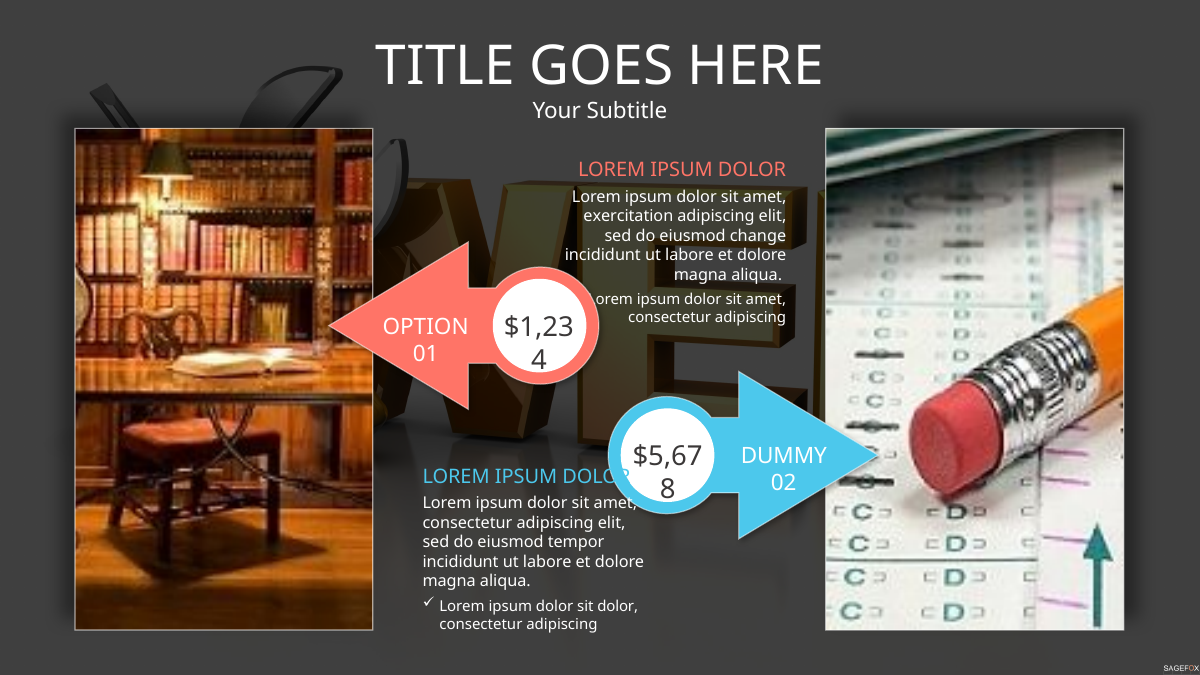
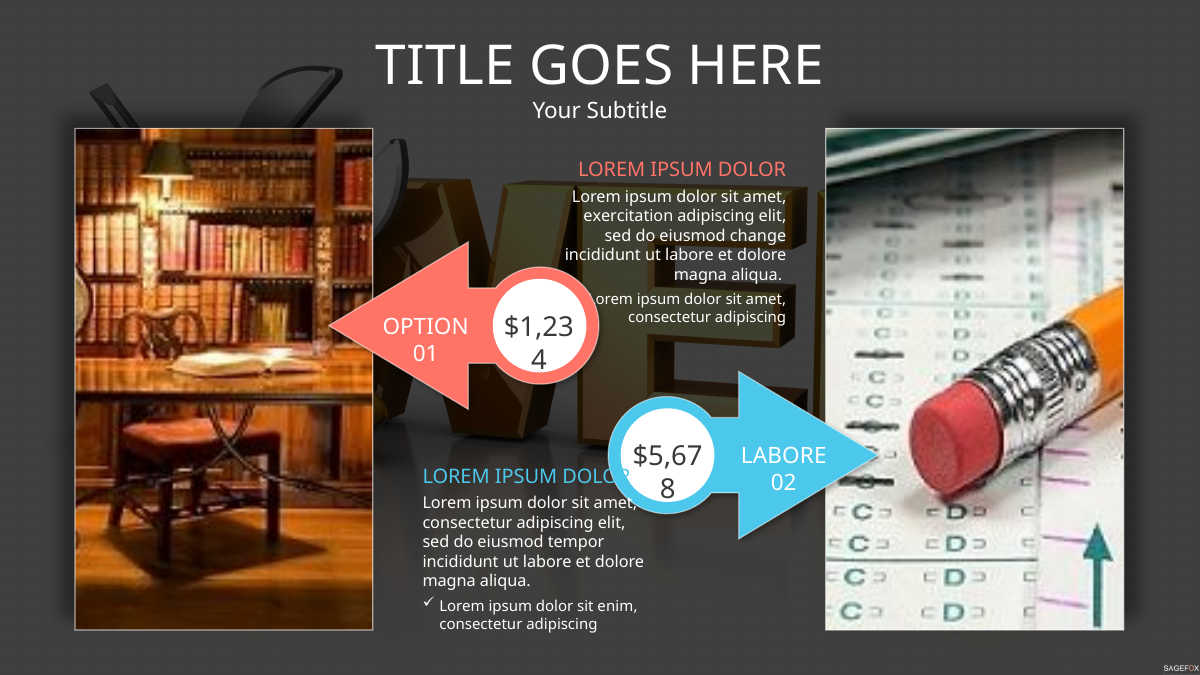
DUMMY: DUMMY -> LABORE (784, 456)
sit dolor: dolor -> enim (618, 606)
